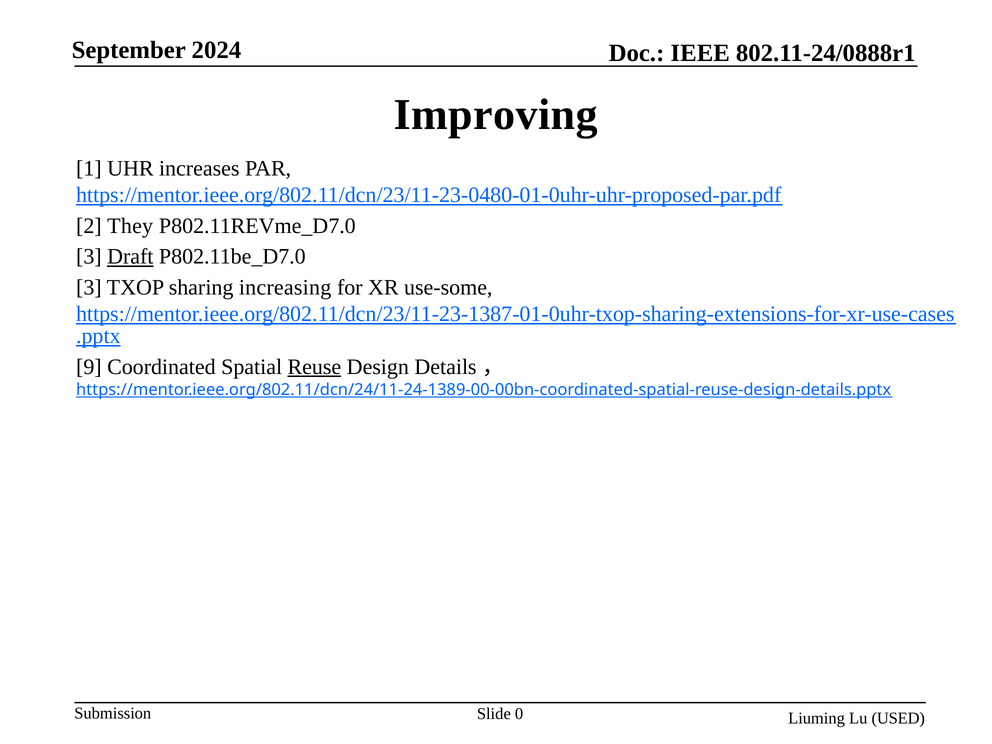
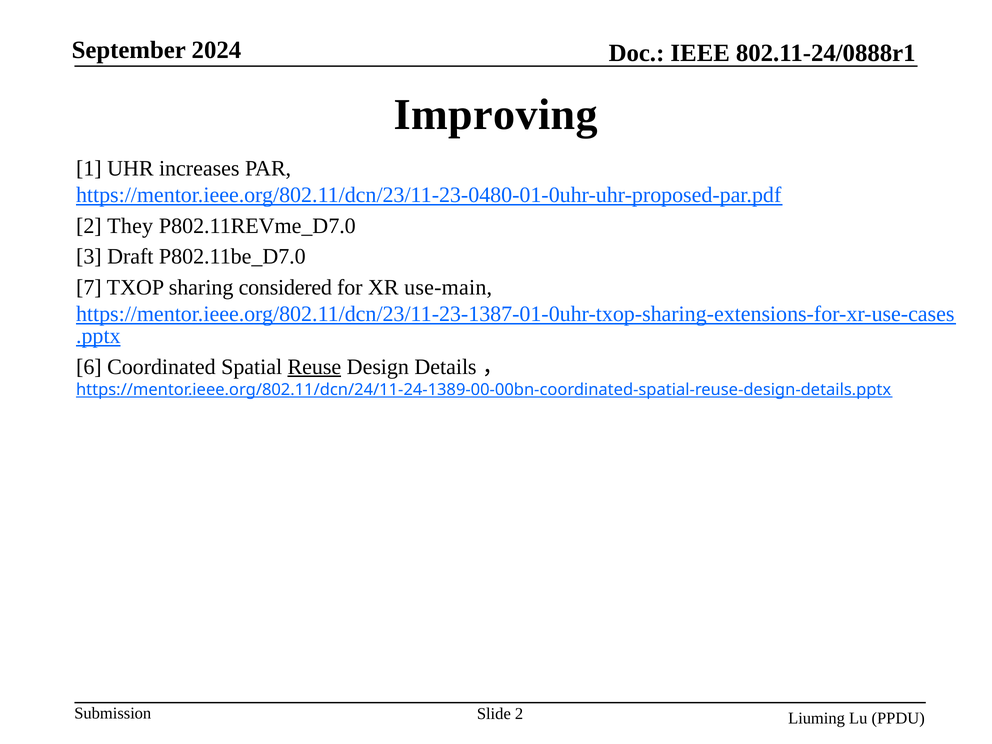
Draft underline: present -> none (130, 257)
3: 3 -> 7 (89, 288)
increasing: increasing -> considered (285, 288)
use-some: use-some -> use-main (448, 288)
9: 9 -> 6 (89, 367)
Slide 0: 0 -> 2 (519, 714)
USED: USED -> PPDU (898, 718)
